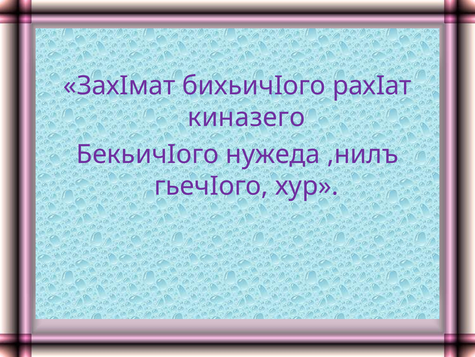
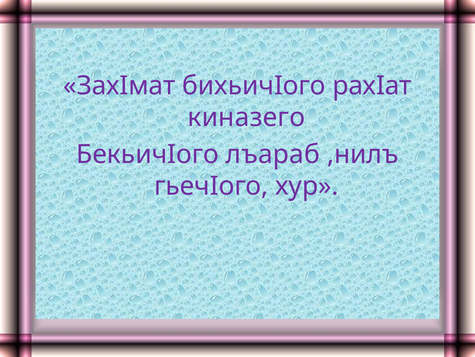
нужеда: нужеда -> лъараб (273, 154)
